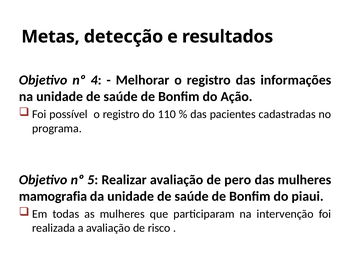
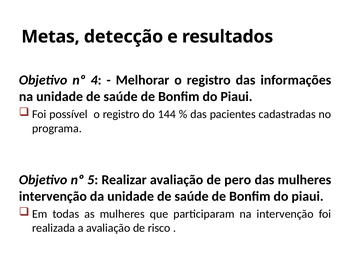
Ação: Ação -> Piaui (236, 97)
110: 110 -> 144 (167, 114)
mamografia: mamografia -> intervenção (53, 196)
